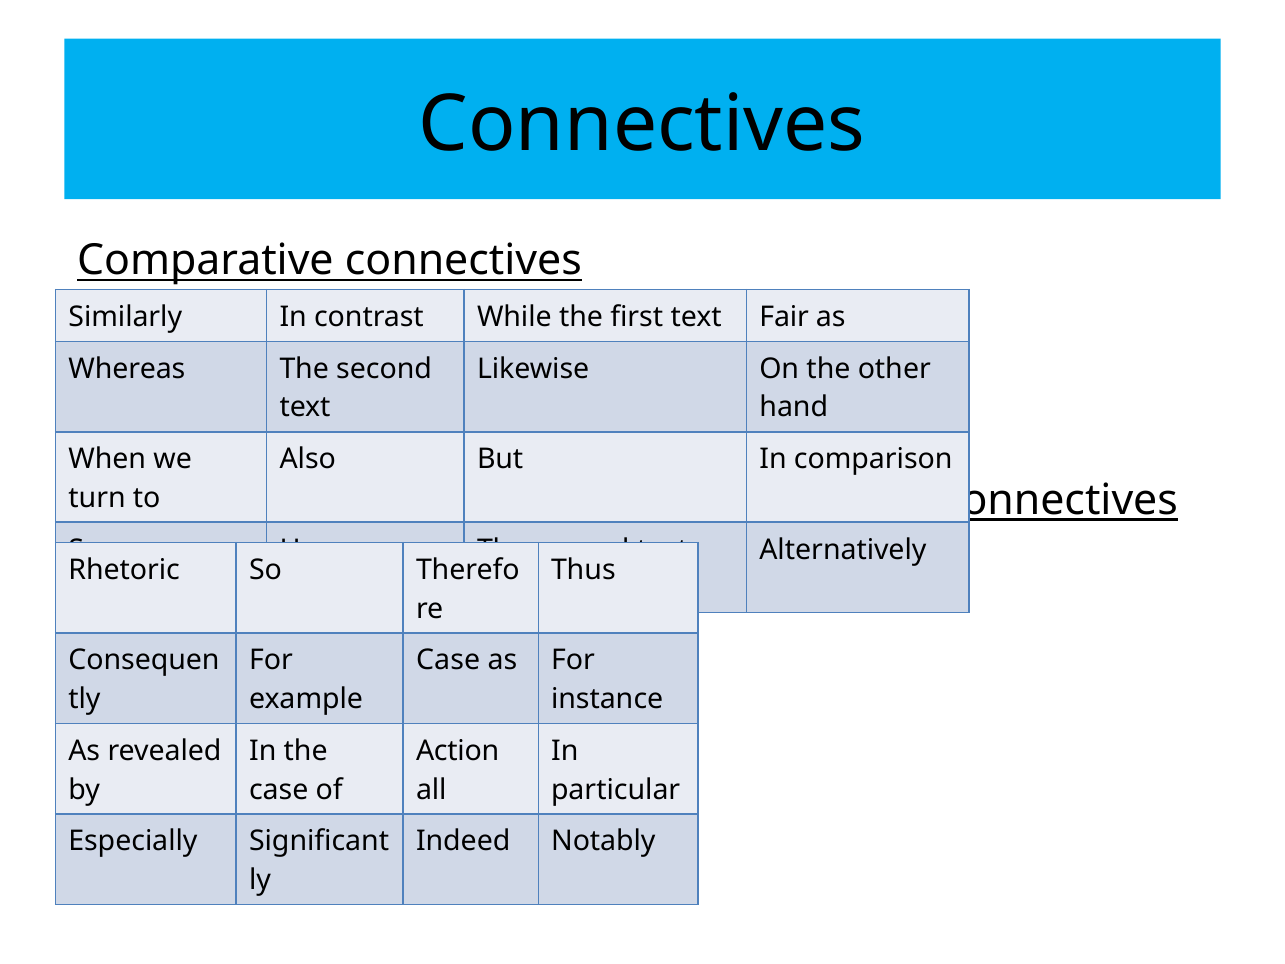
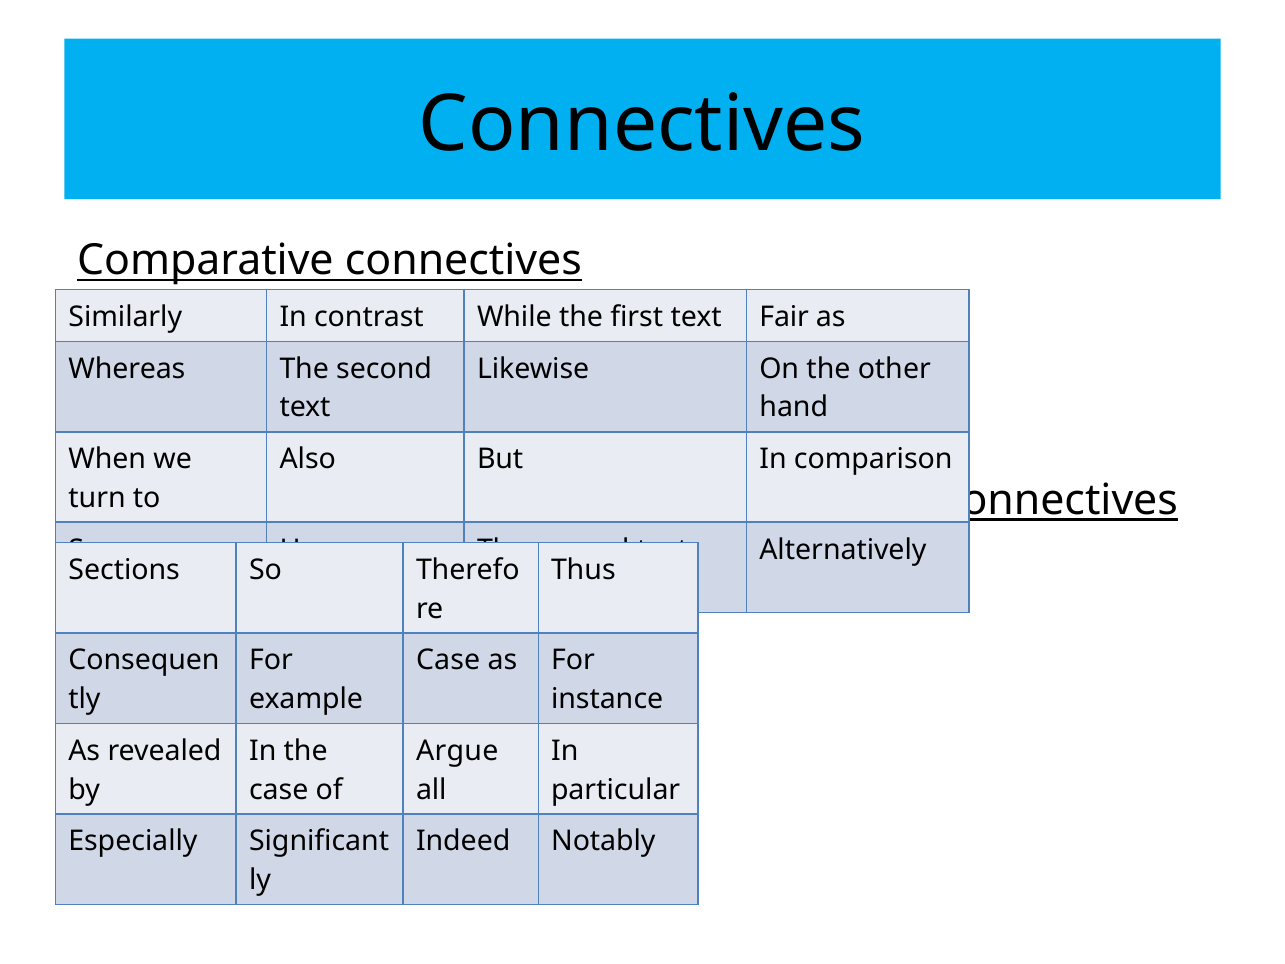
Rhetoric: Rhetoric -> Sections (124, 570)
Action: Action -> Argue (457, 751)
